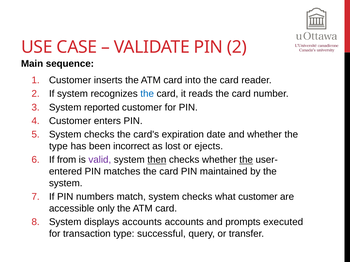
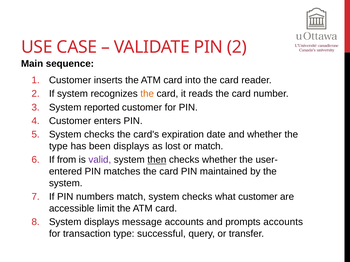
the colour: blue -> orange (147, 94)
been incorrect: incorrect -> displays (131, 146)
or ejects: ejects -> match (209, 146)
the underline: present -> none (246, 160)
only: only -> limit (106, 209)
displays accounts: accounts -> message (142, 222)
prompts executed: executed -> accounts (283, 222)
